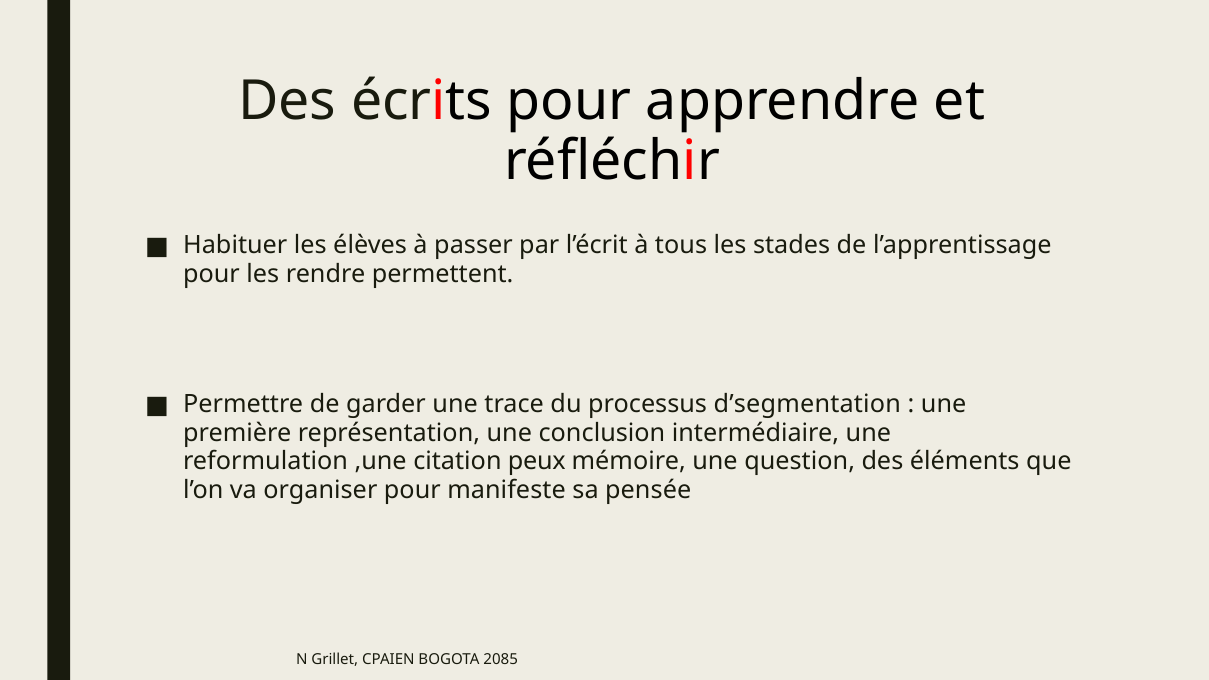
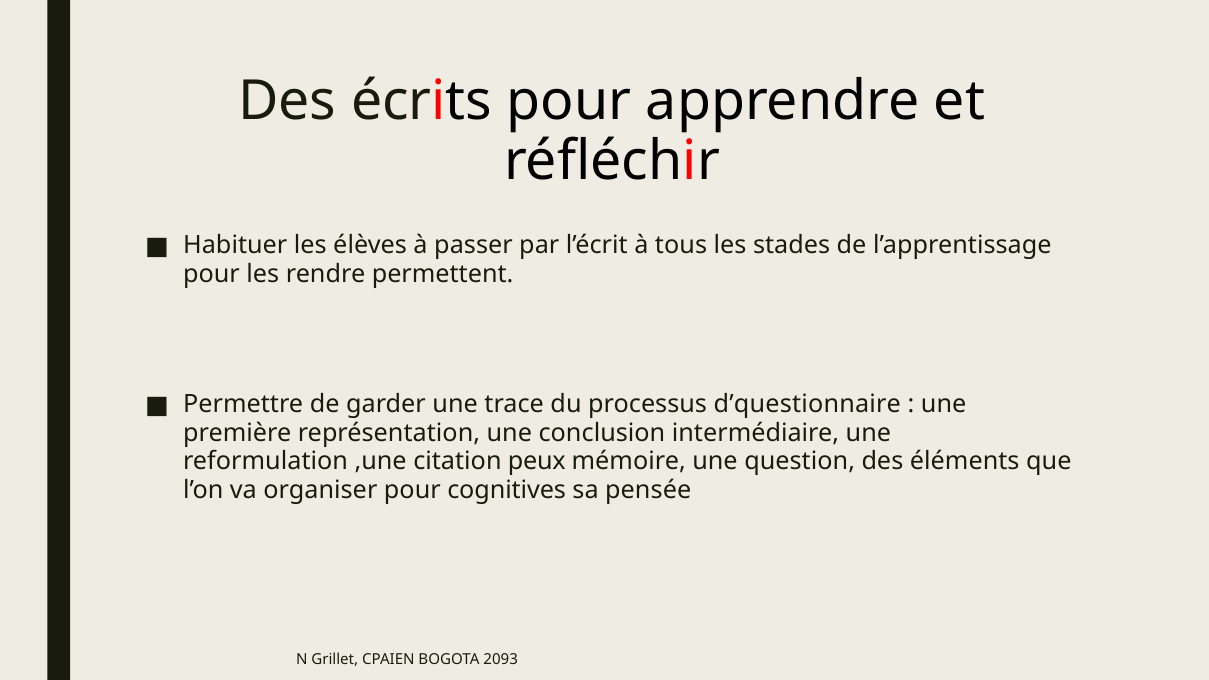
d’segmentation: d’segmentation -> d’questionnaire (807, 405)
manifeste: manifeste -> cognitives (507, 490)
2085: 2085 -> 2093 (501, 660)
